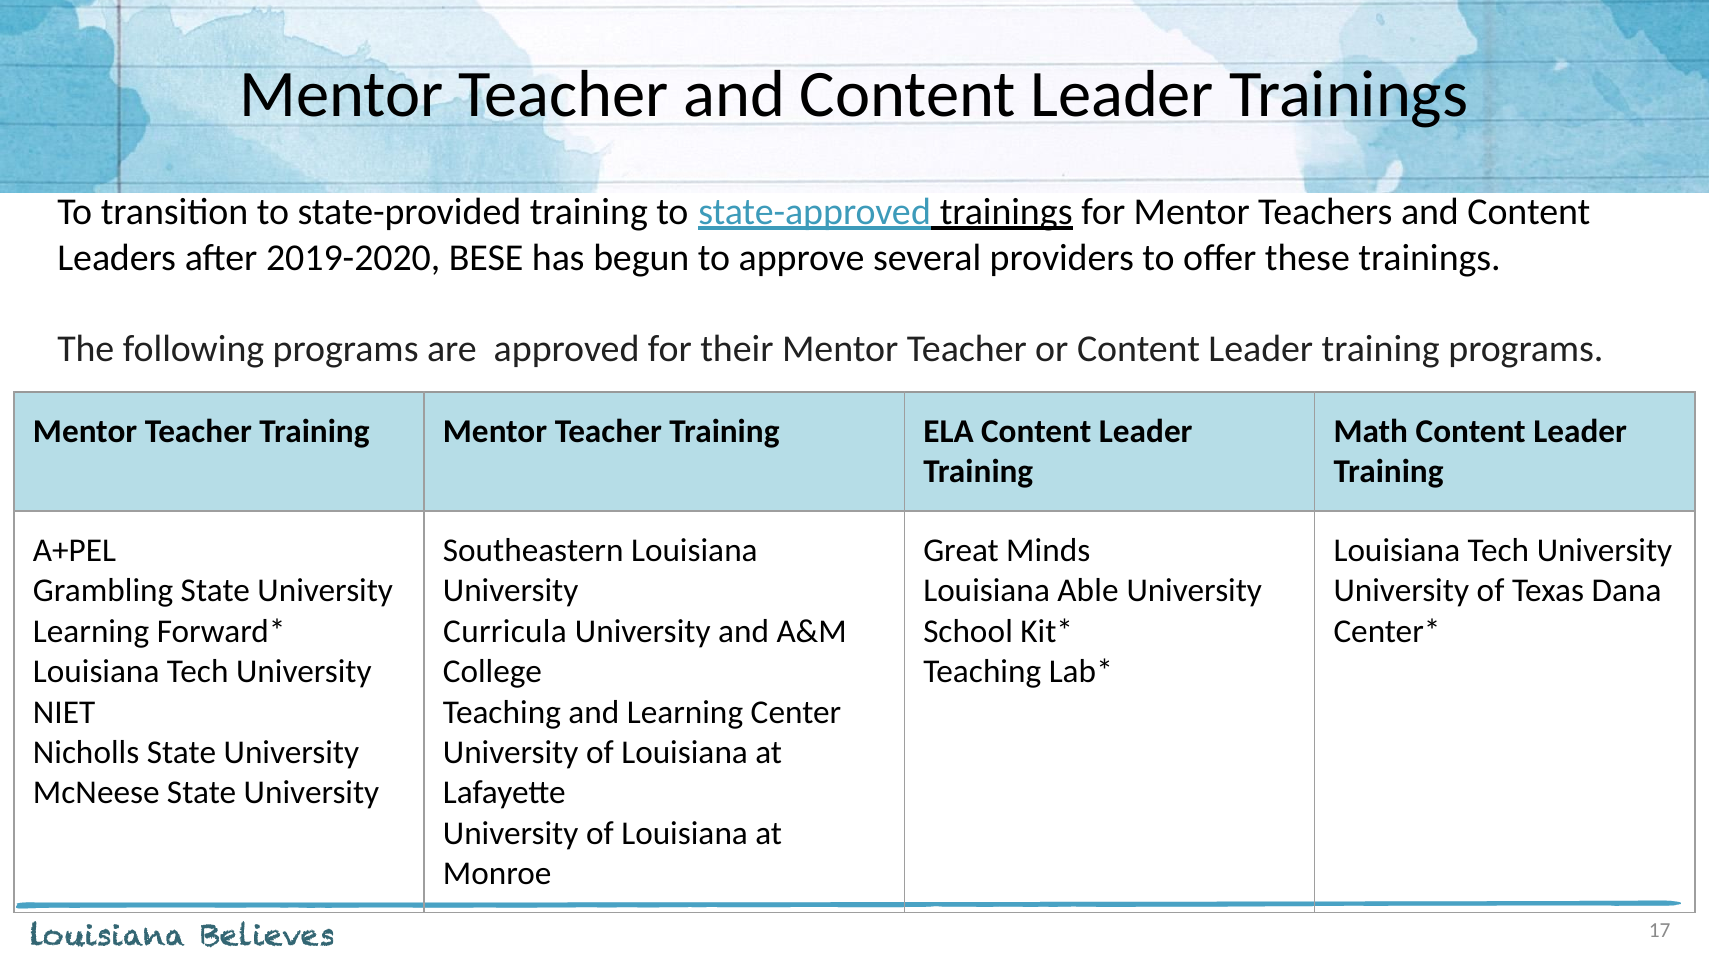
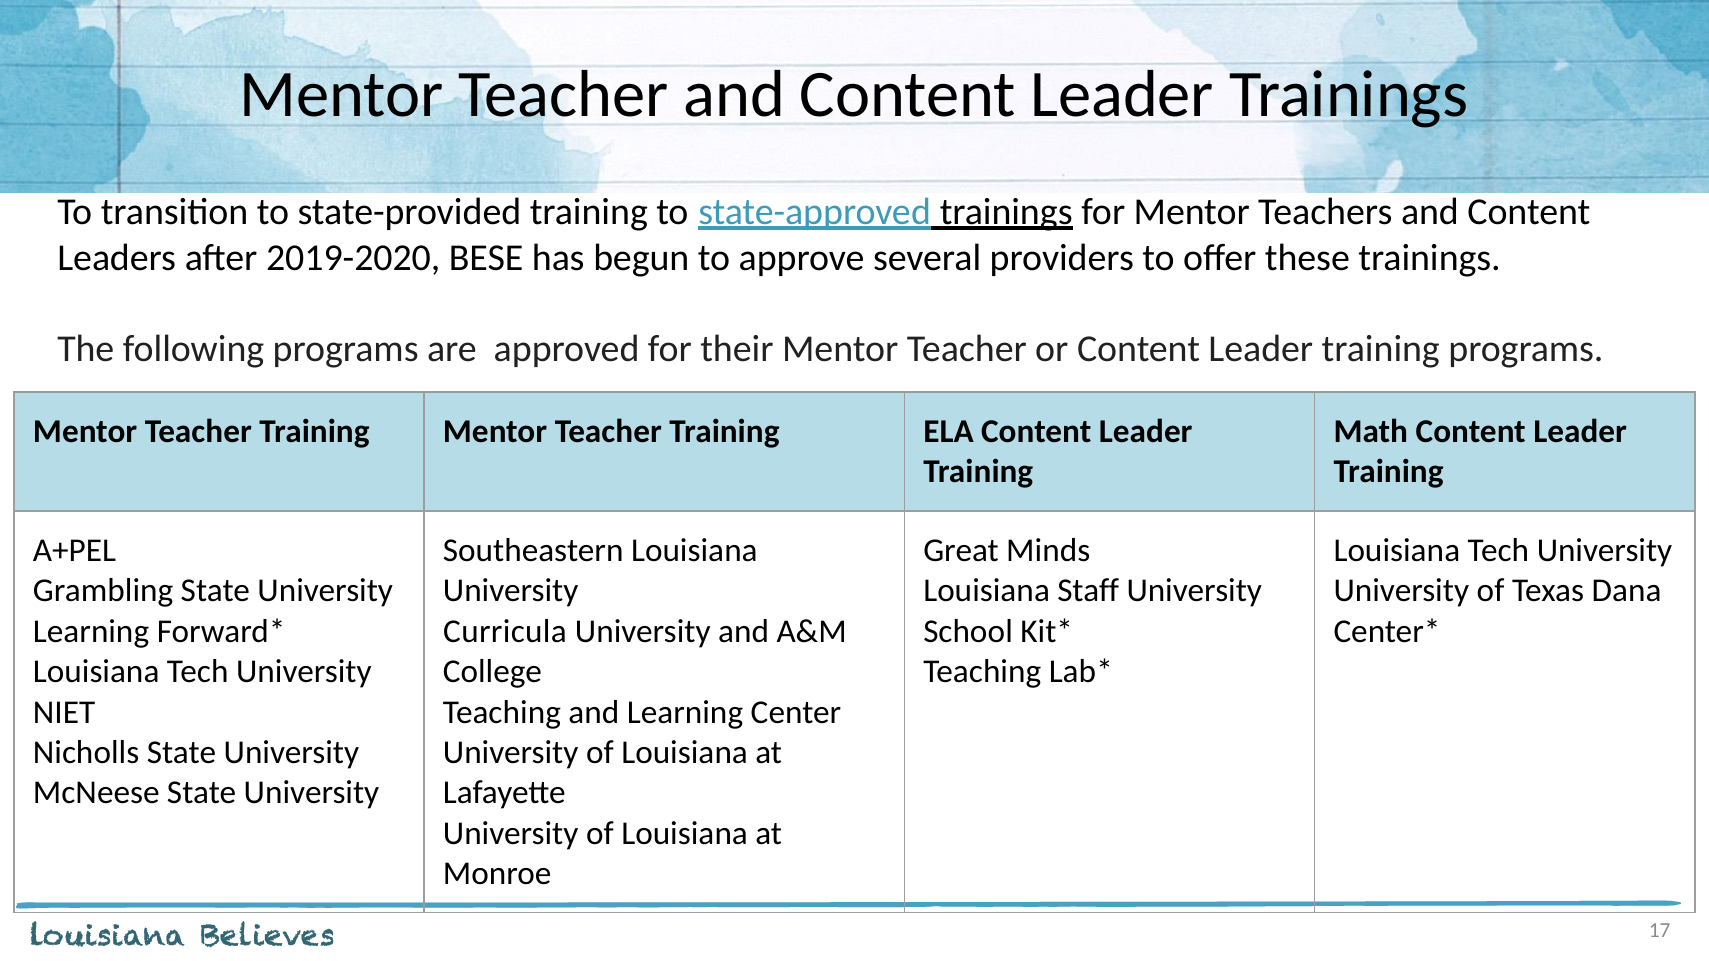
Able: Able -> Staff (1088, 591)
